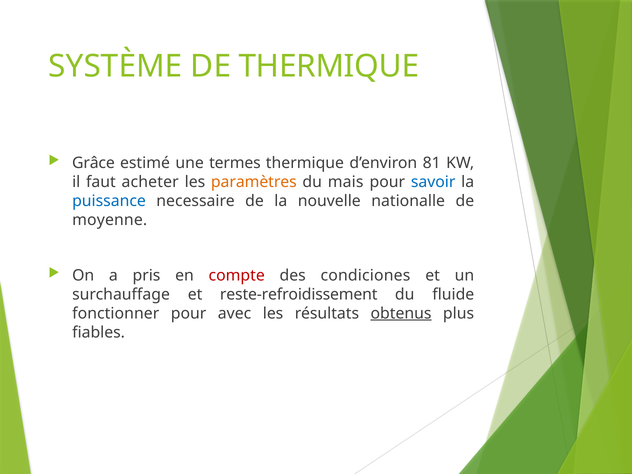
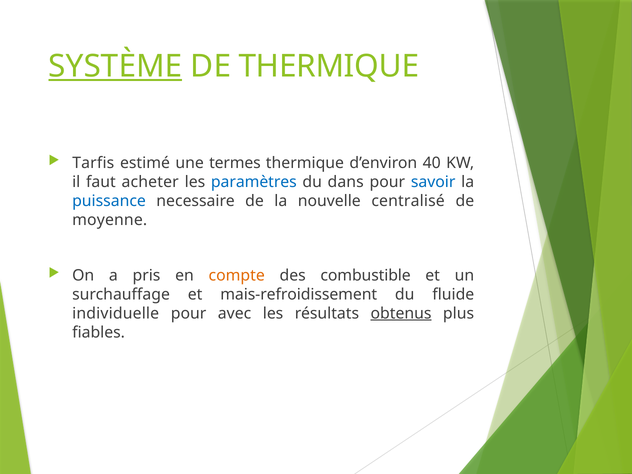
SYSTÈME underline: none -> present (115, 66)
Grâce: Grâce -> Tarfis (93, 163)
81: 81 -> 40 (432, 163)
paramètres colour: orange -> blue (254, 182)
mais: mais -> dans (346, 182)
nationalle: nationalle -> centralisé (408, 201)
compte colour: red -> orange (237, 275)
condiciones: condiciones -> combustible (366, 275)
reste-refroidissement: reste-refroidissement -> mais-refroidissement (299, 294)
fonctionner: fonctionner -> individuelle (116, 313)
